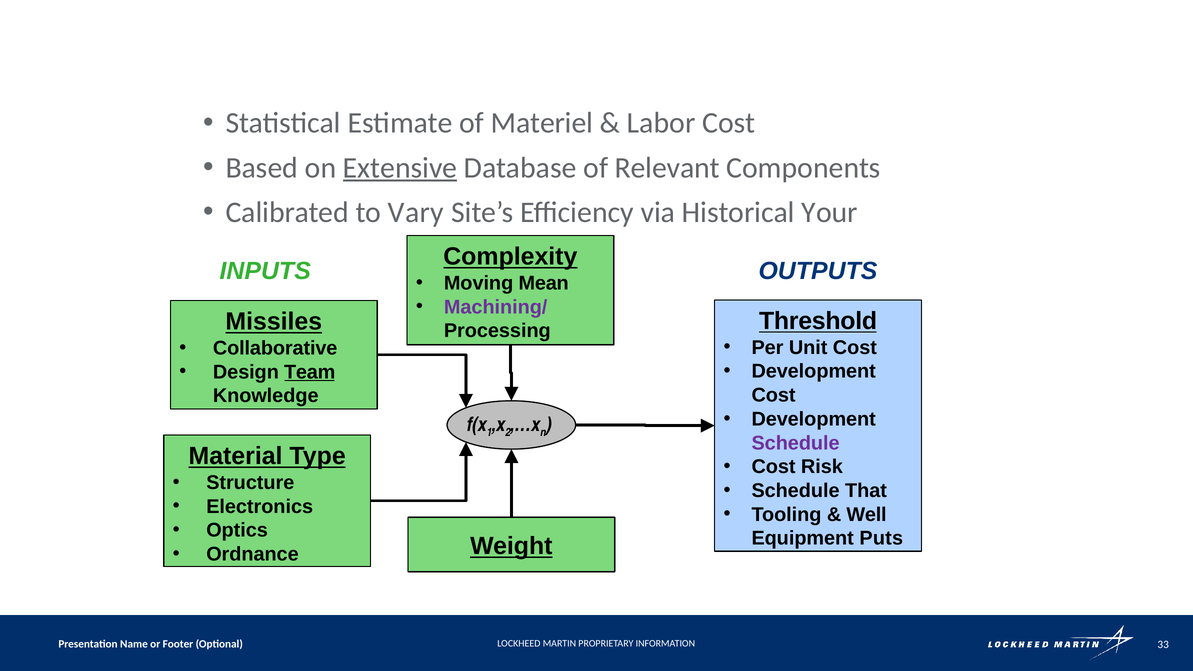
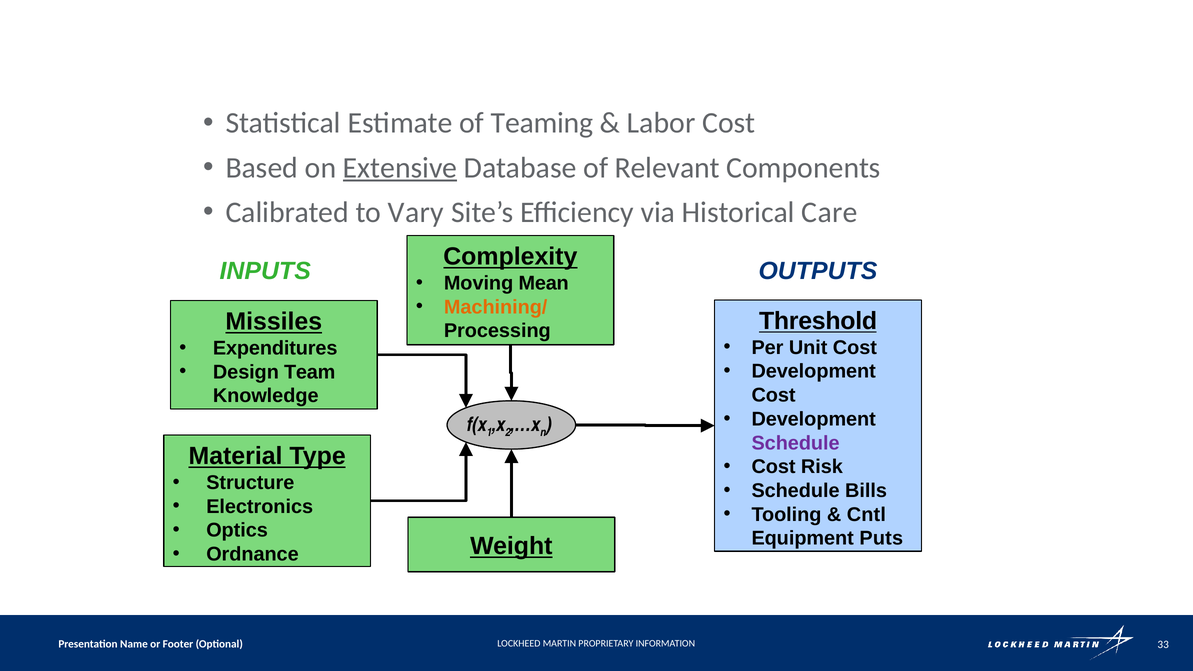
Materiel: Materiel -> Teaming (542, 123)
Your: Your -> Care (830, 212)
Machining/ colour: purple -> orange (496, 307)
Collaborative: Collaborative -> Expenditures (275, 348)
Team underline: present -> none (310, 372)
That: That -> Bills (866, 491)
Well: Well -> Cntl (866, 515)
